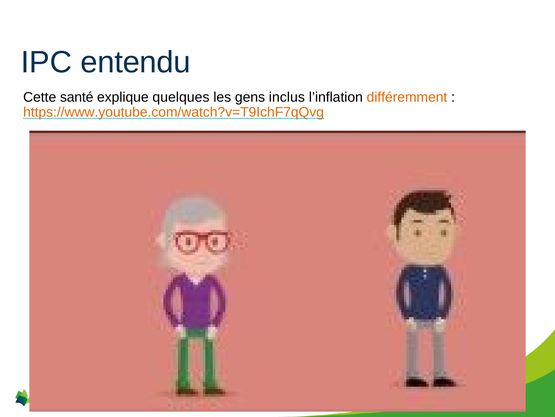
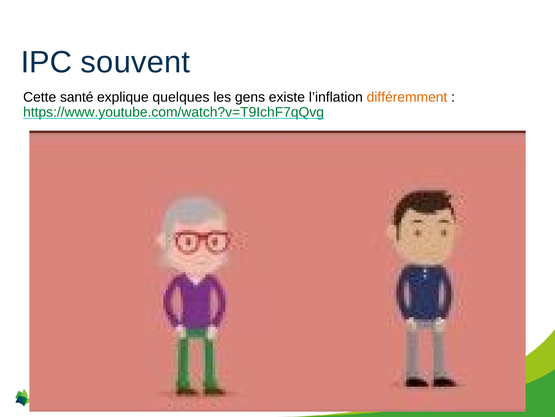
entendu: entendu -> souvent (135, 62)
inclus: inclus -> existe (287, 97)
https://www.youtube.com/watch?v=T9IchF7qQvg colour: orange -> green (174, 112)
